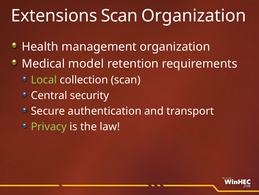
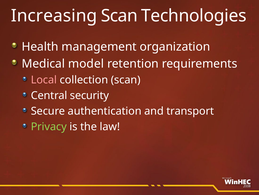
Extensions: Extensions -> Increasing (54, 16)
Scan Organization: Organization -> Technologies (194, 16)
Local colour: light green -> pink (44, 80)
